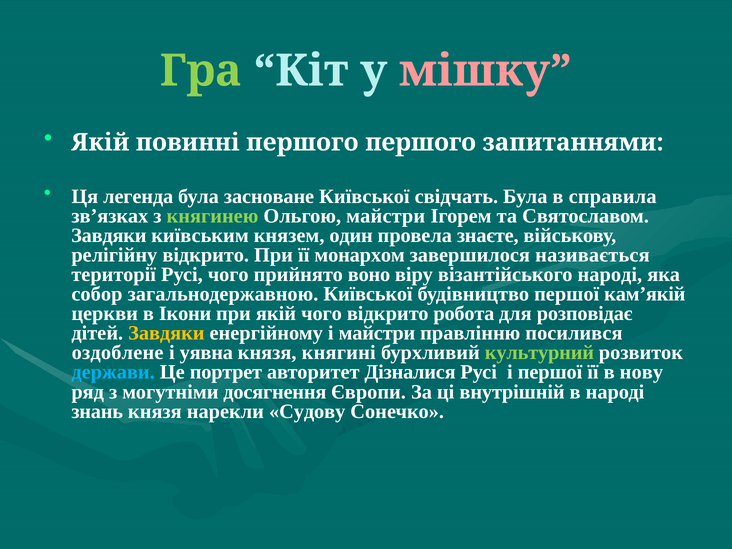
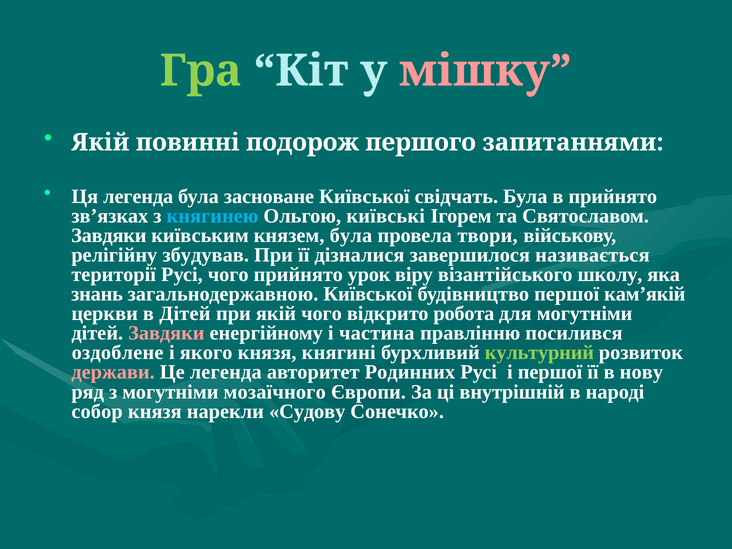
повинні першого: першого -> подорож (303, 142)
в справила: справила -> прийнято (613, 196)
княгинею colour: light green -> light blue (212, 216)
Ольгою майстри: майстри -> київські (386, 216)
князем один: один -> була (351, 236)
знаєте: знаєте -> твори (488, 236)
релігійну відкрито: відкрито -> збудував (206, 255)
монархом: монархом -> дізналися (359, 255)
воно: воно -> урок (369, 275)
візантійського народі: народі -> школу (610, 275)
собор: собор -> знань (97, 294)
в Ікони: Ікони -> Дітей (185, 314)
для розповідає: розповідає -> могутніми (585, 314)
Завдяки colour: yellow -> pink (166, 333)
і майстри: майстри -> частина (377, 333)
уявна: уявна -> якого (206, 353)
держави colour: light blue -> pink (113, 372)
Це портрет: портрет -> легенда (226, 372)
Дізналися: Дізналися -> Родинних (410, 372)
досягнення: досягнення -> мозаїчного (275, 392)
знань: знань -> собор (97, 411)
